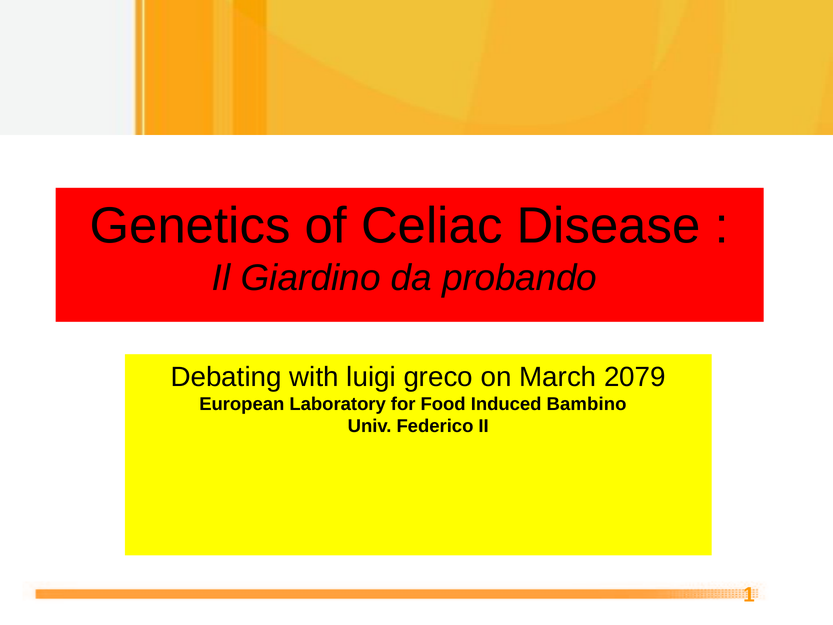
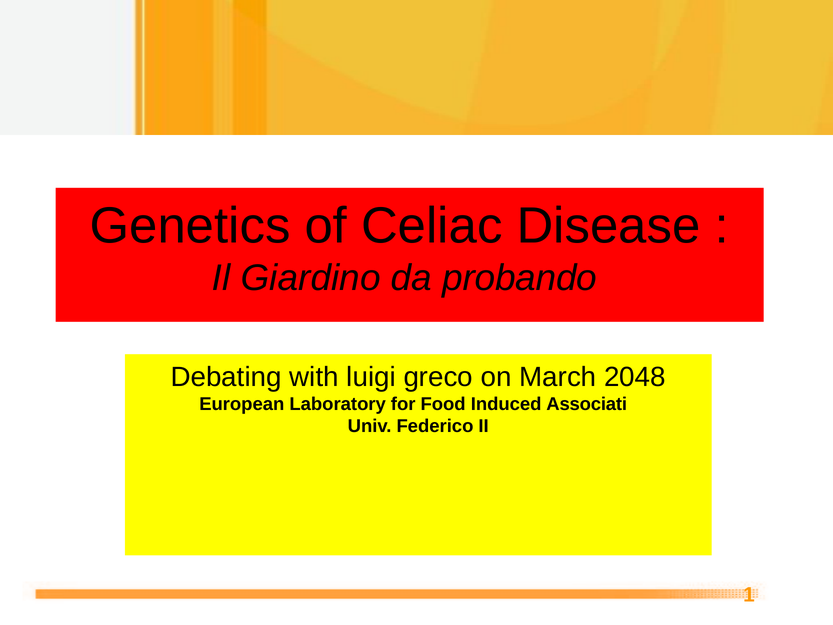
2079: 2079 -> 2048 (635, 377)
Bambino: Bambino -> Associati (587, 404)
